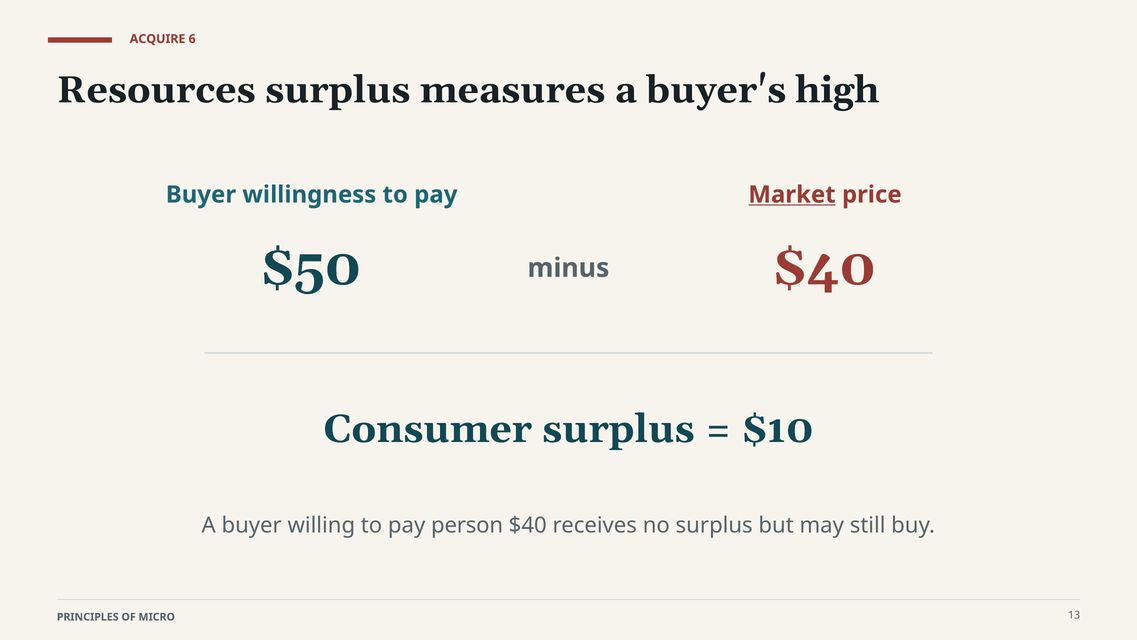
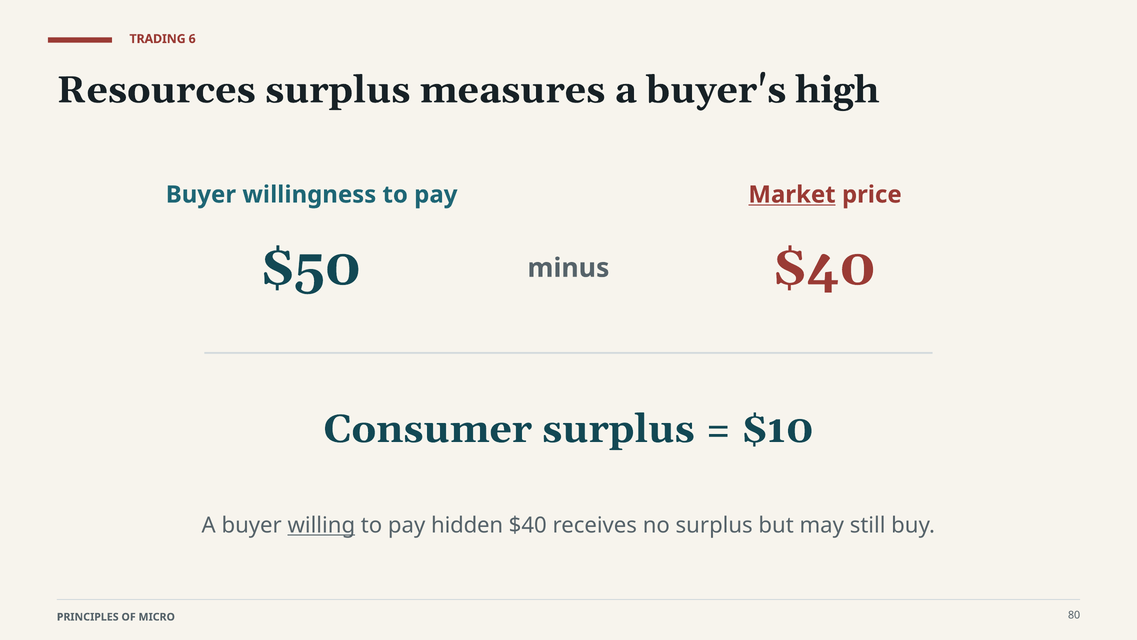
ACQUIRE: ACQUIRE -> TRADING (158, 39)
willing underline: none -> present (321, 525)
person: person -> hidden (467, 525)
13: 13 -> 80 (1074, 615)
